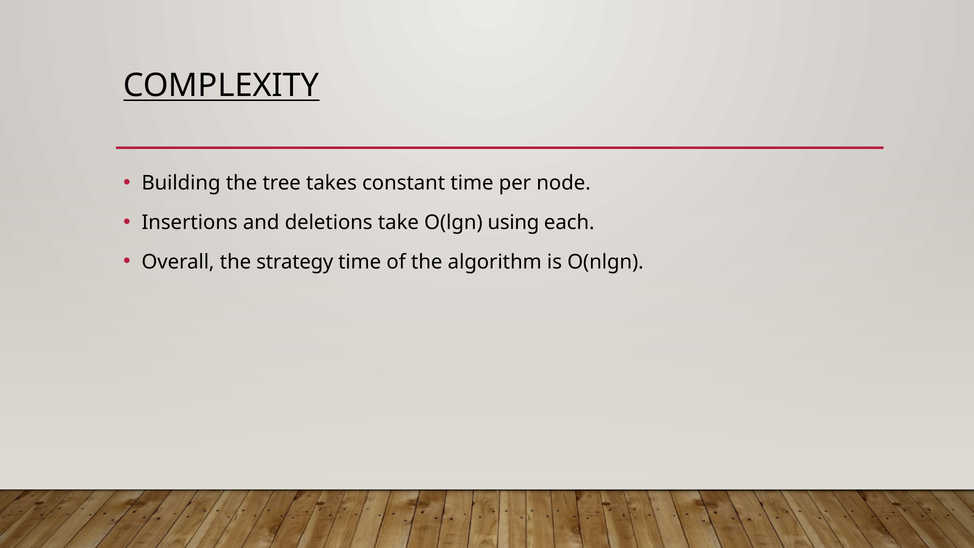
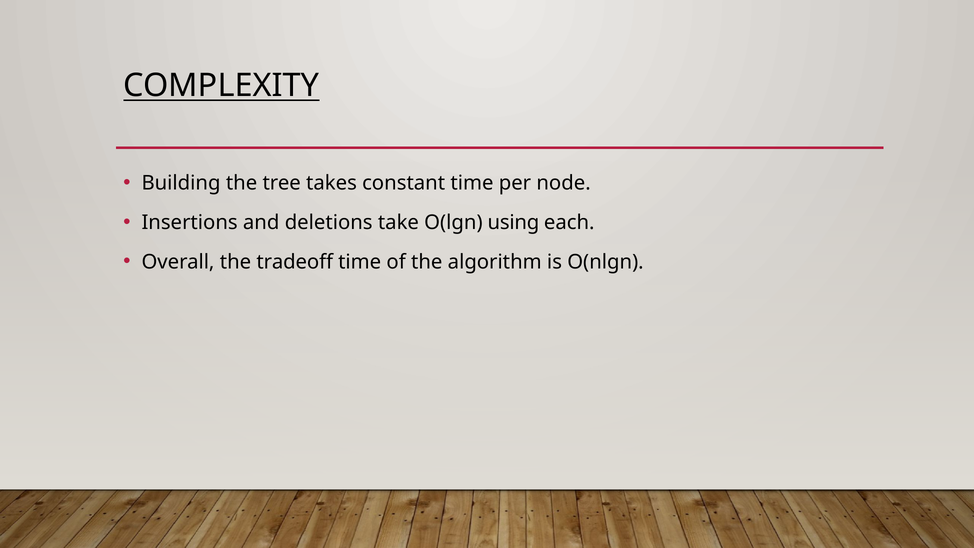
strategy: strategy -> tradeoff (295, 262)
